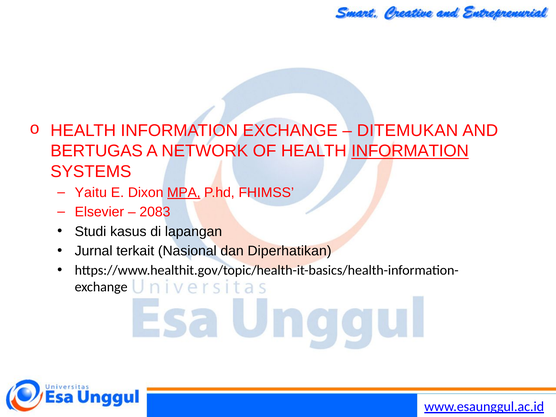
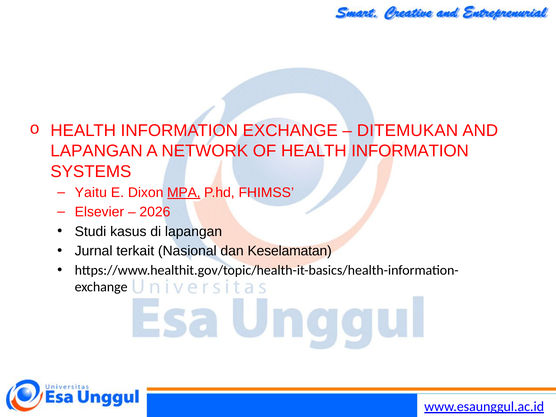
BERTUGAS: BERTUGAS -> LAPANGAN (97, 151)
INFORMATION underline: present -> none (410, 151)
2083: 2083 -> 2026 (155, 212)
Diperhatikan: Diperhatikan -> Keselamatan (290, 251)
